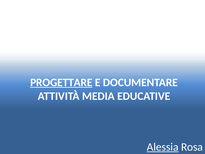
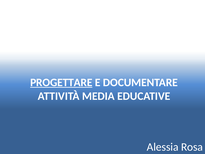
Alessia underline: present -> none (163, 147)
